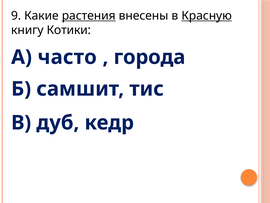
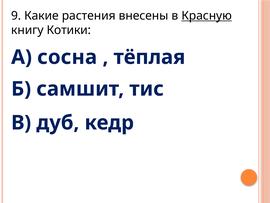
растения underline: present -> none (89, 16)
часто: часто -> сосна (67, 57)
города: города -> тёплая (149, 57)
